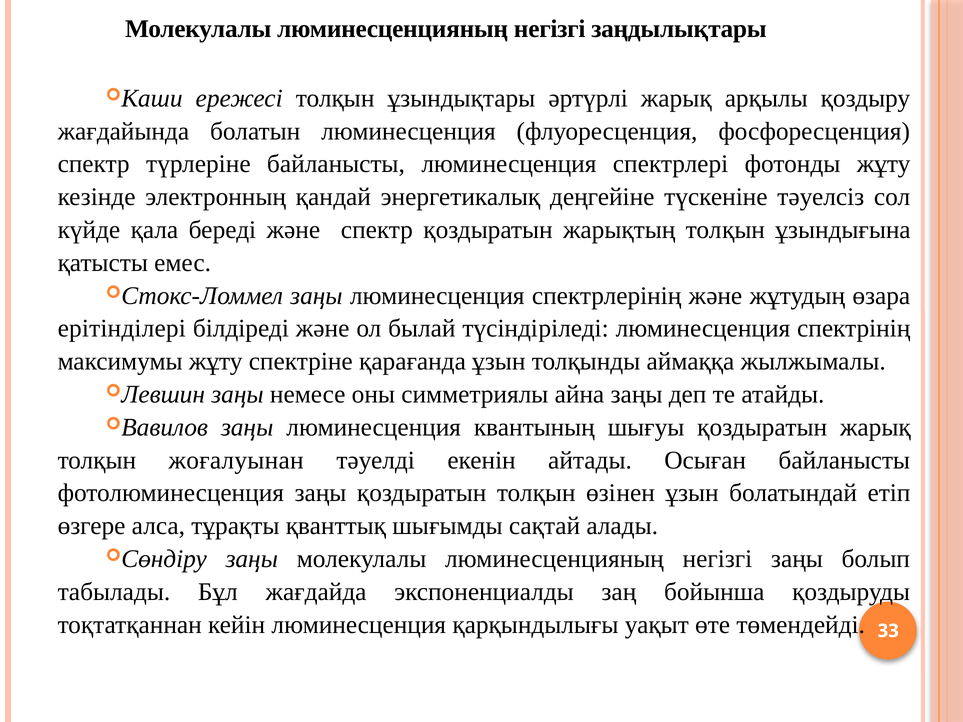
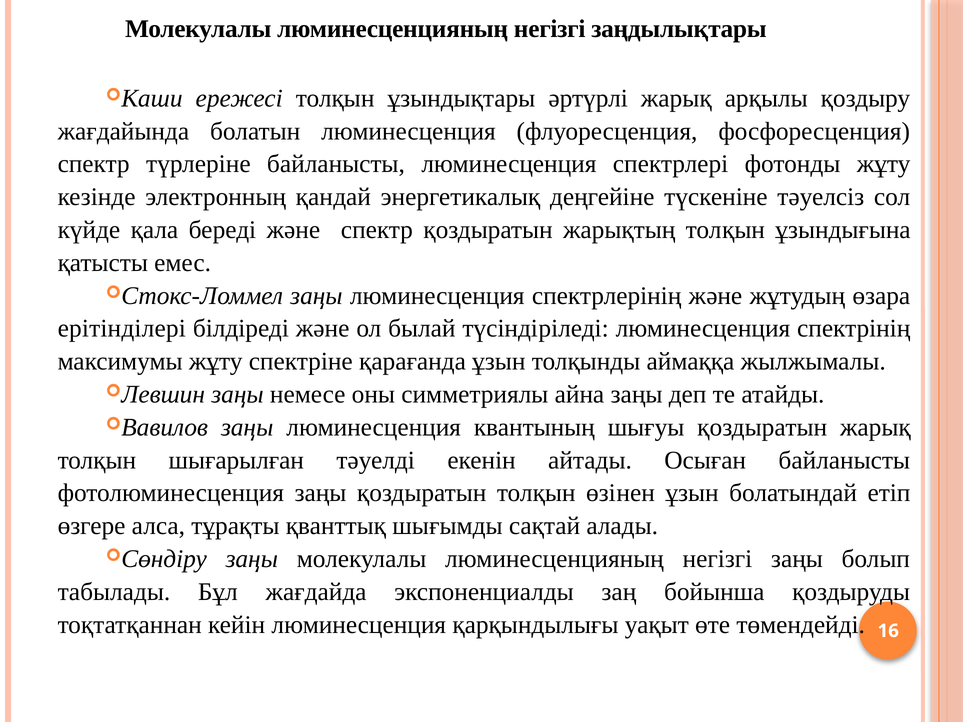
жоғалуынан: жоғалуынан -> шығарылған (236, 460)
33: 33 -> 16 (888, 631)
